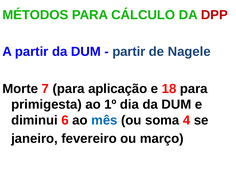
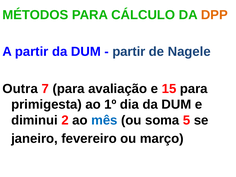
DPP colour: red -> orange (214, 15)
Morte: Morte -> Outra (20, 89)
aplicação: aplicação -> avaliação (118, 89)
18: 18 -> 15 (169, 89)
6: 6 -> 2 (65, 120)
4: 4 -> 5 (187, 120)
